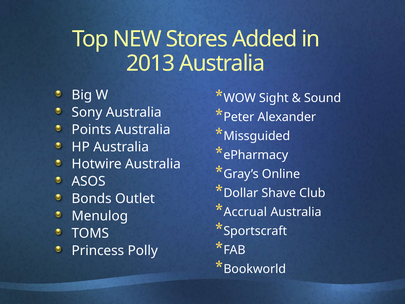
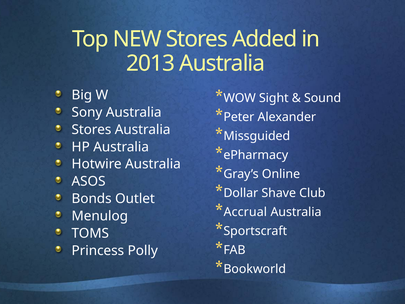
Points: Points -> Stores (91, 129)
